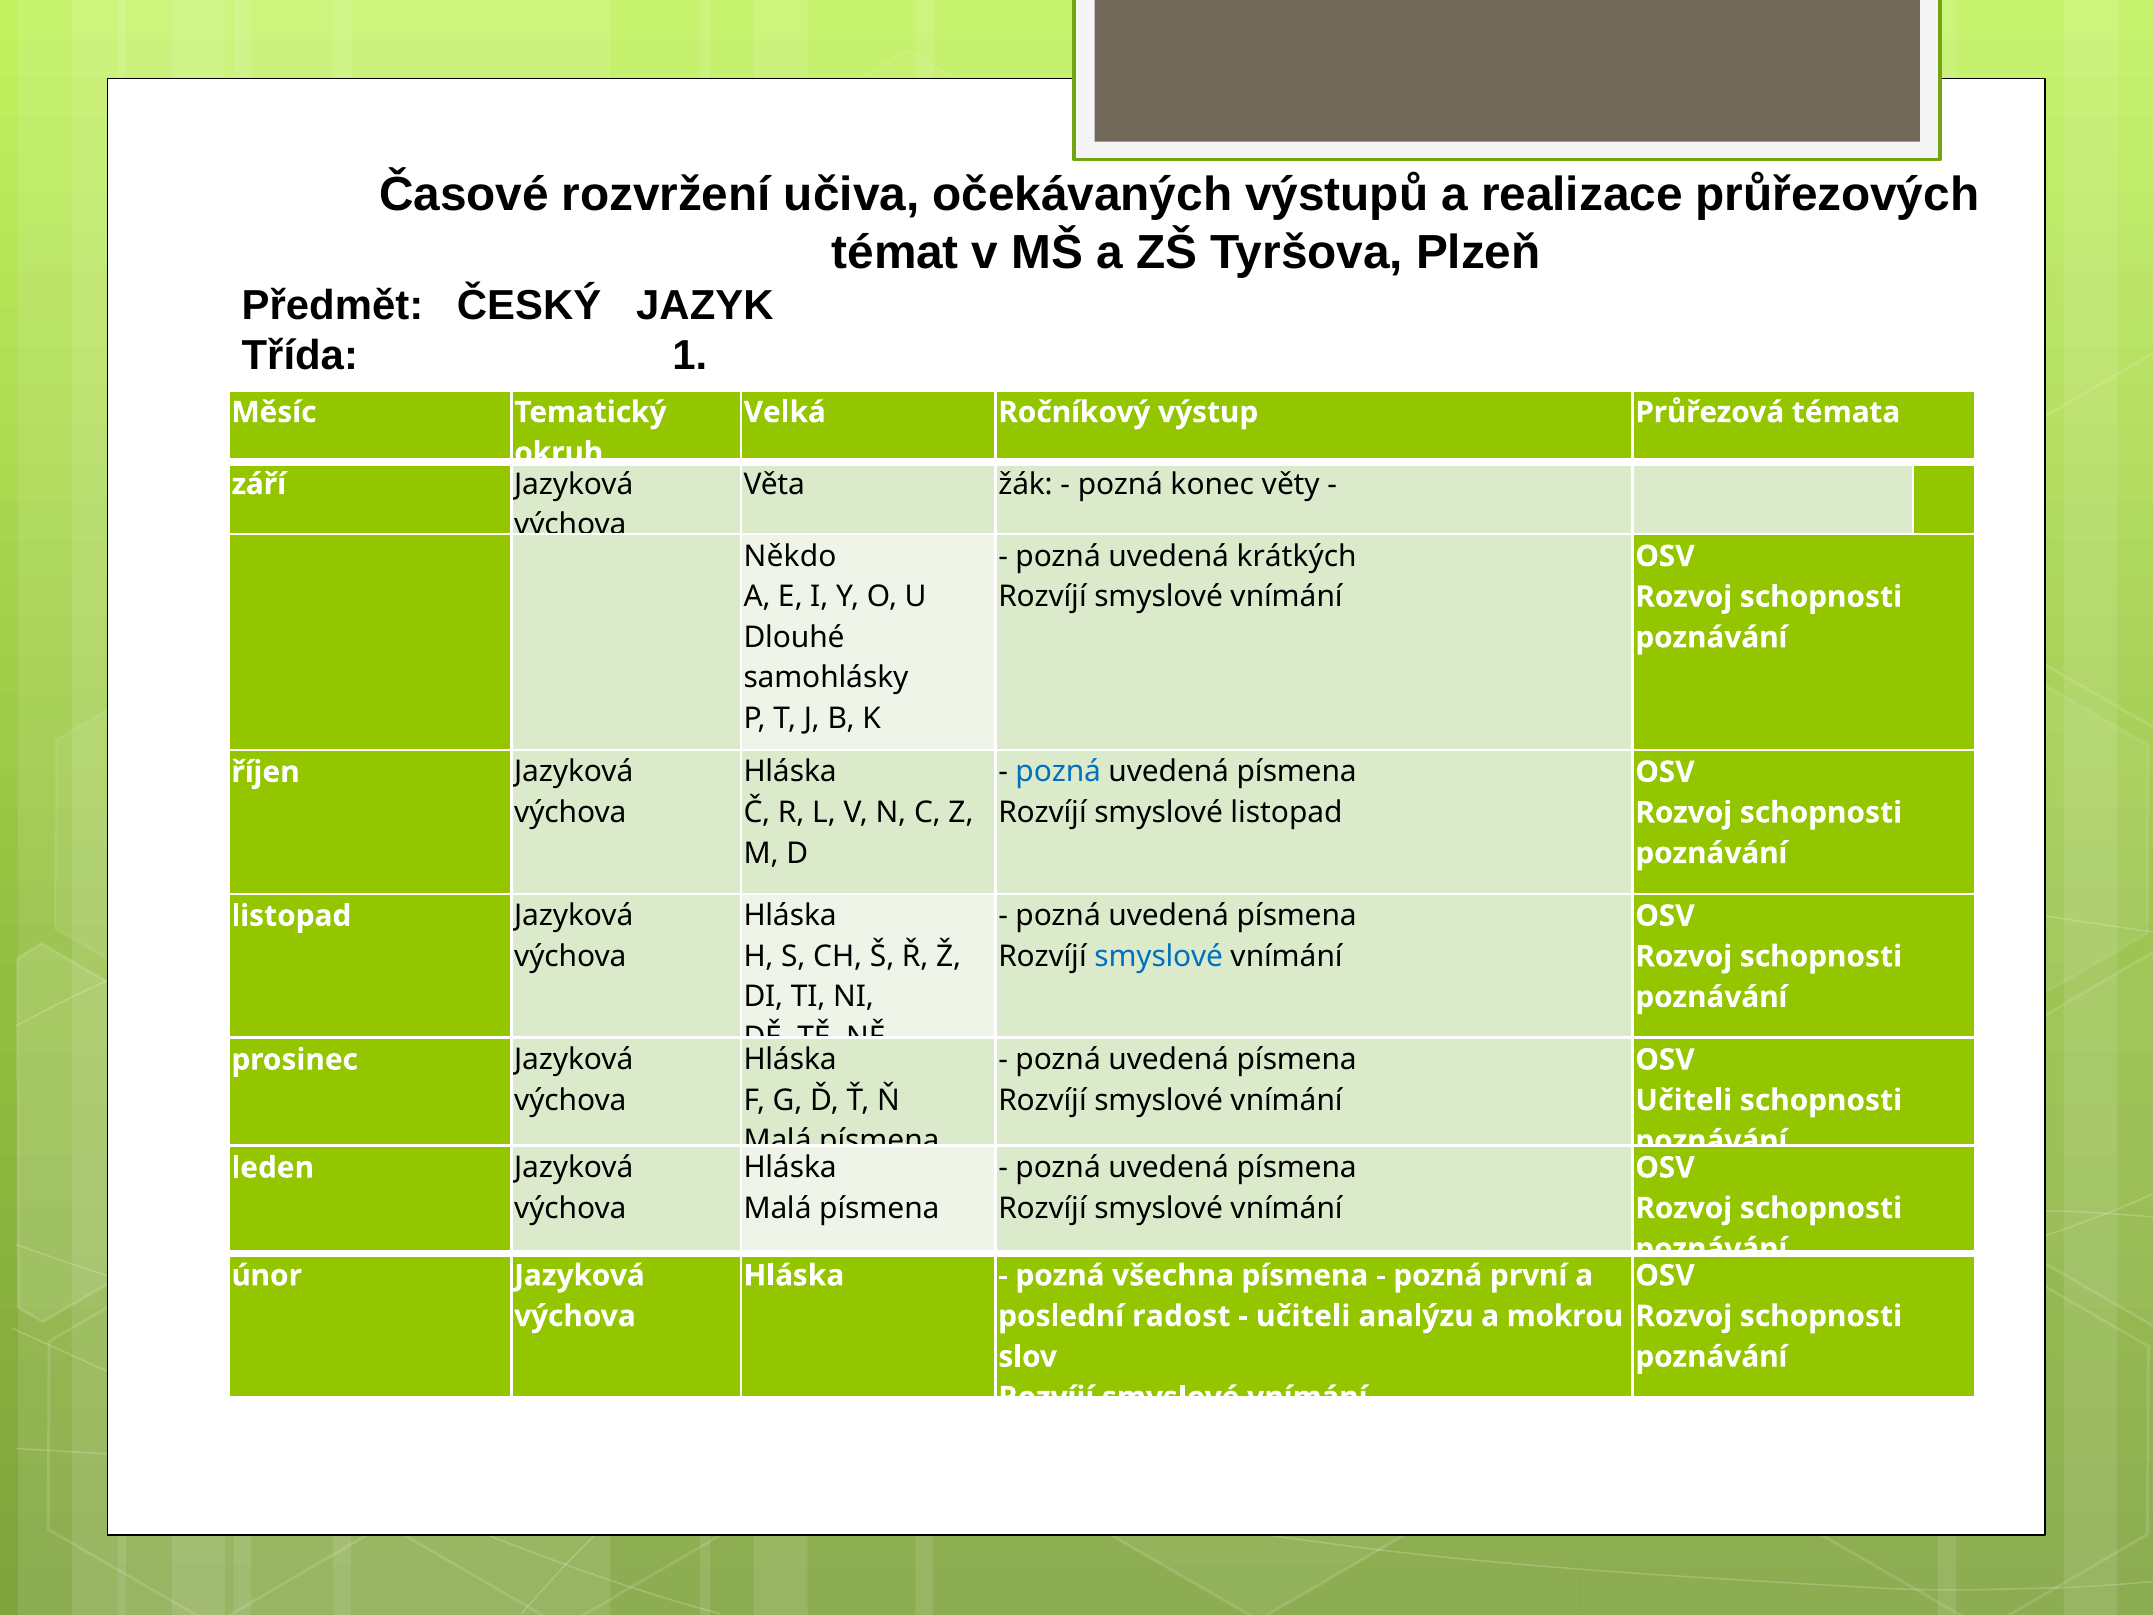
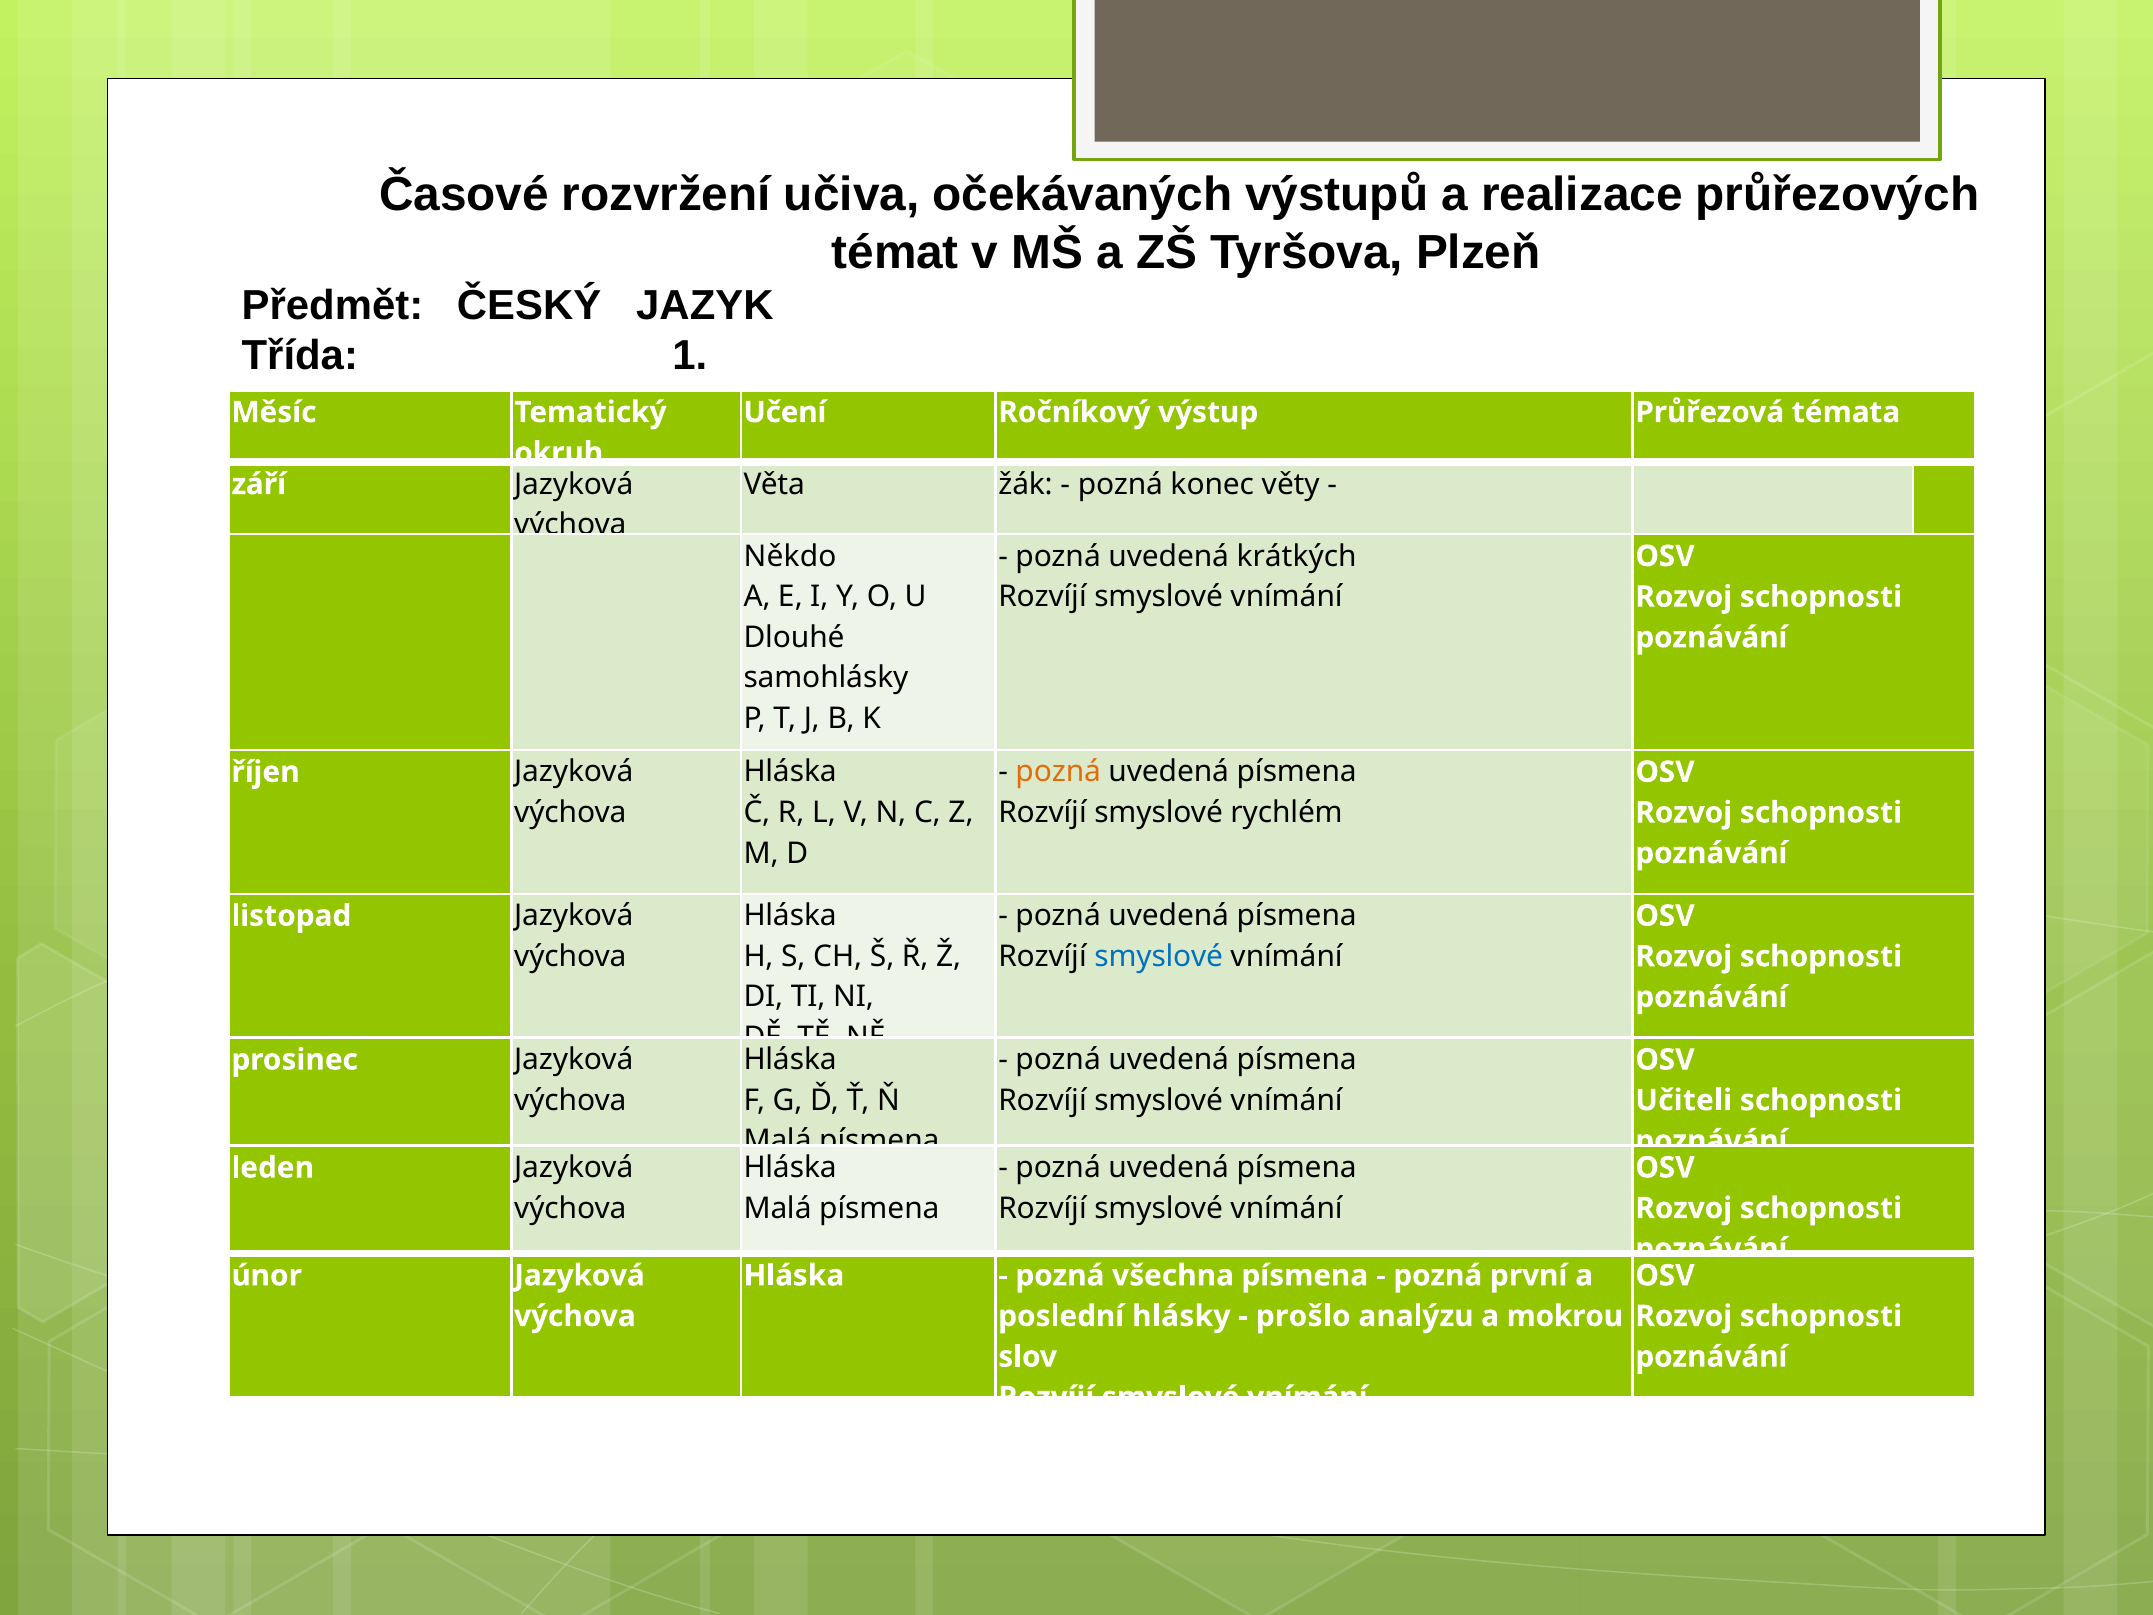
Velká: Velká -> Učení (785, 412)
pozná colour: blue -> orange (1058, 772)
smyslové listopad: listopad -> rychlém (1287, 813)
radost: radost -> hlásky (1181, 1316)
učiteli: učiteli -> prošlo (1303, 1316)
